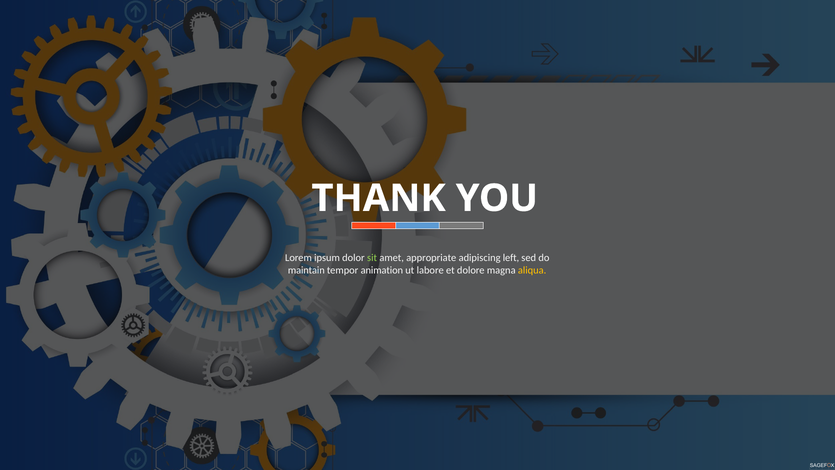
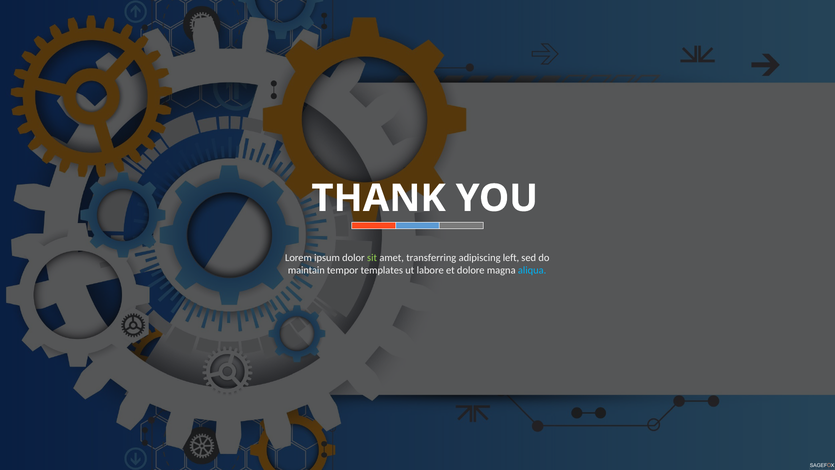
appropriate: appropriate -> transferring (431, 258)
animation: animation -> templates (382, 270)
aliqua colour: yellow -> light blue (532, 270)
